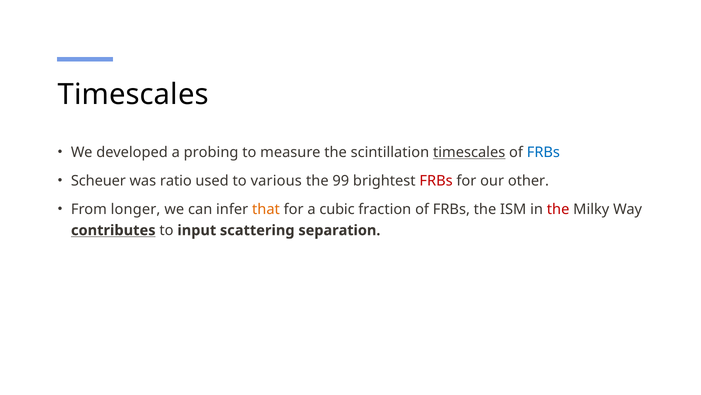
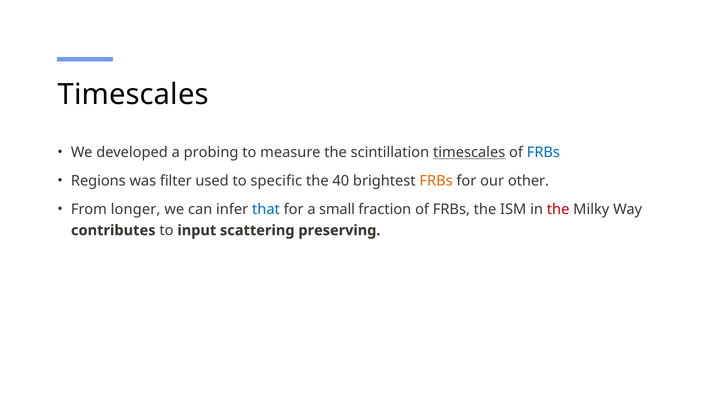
Scheuer: Scheuer -> Regions (98, 181)
ratio: ratio -> filter (176, 181)
various: various -> specific (276, 181)
99: 99 -> 40 (341, 181)
FRBs colour: red -> orange (436, 181)
that colour: orange -> blue (266, 209)
cubic: cubic -> small (337, 209)
contributes underline: present -> none (113, 230)
separation: separation -> preserving (339, 230)
